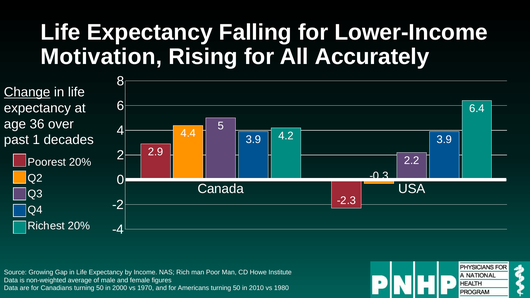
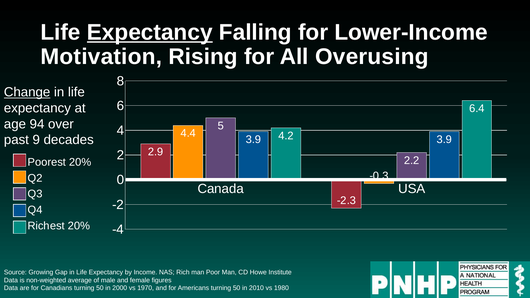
Expectancy underline: none -> present (150, 32)
Accurately: Accurately -> Overusing (372, 57)
36: 36 -> 94 (37, 124)
1: 1 -> 9 (36, 140)
